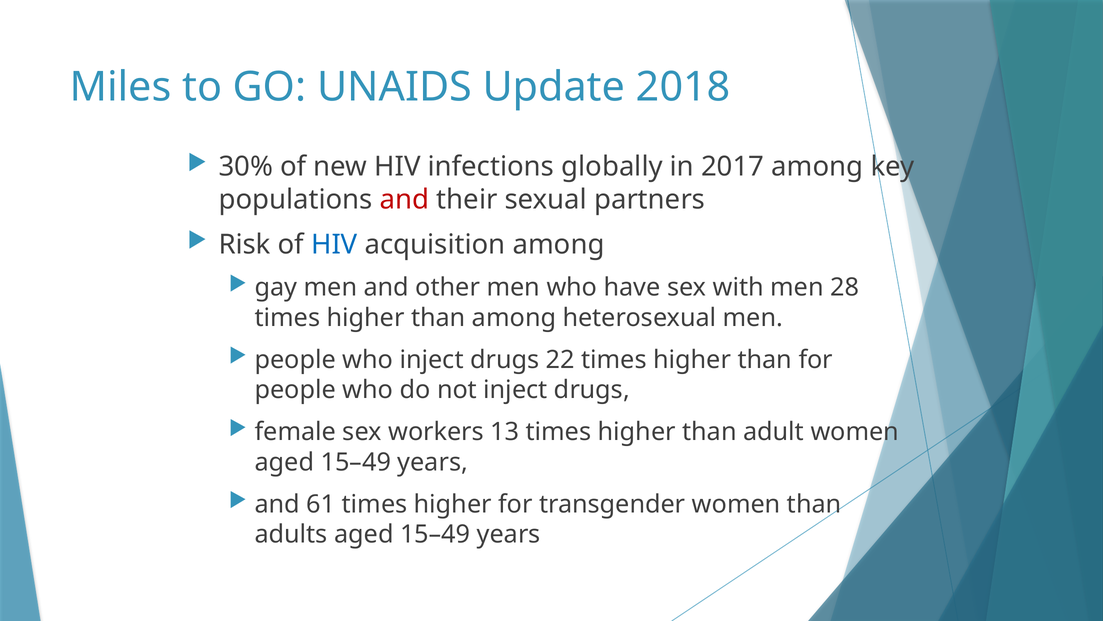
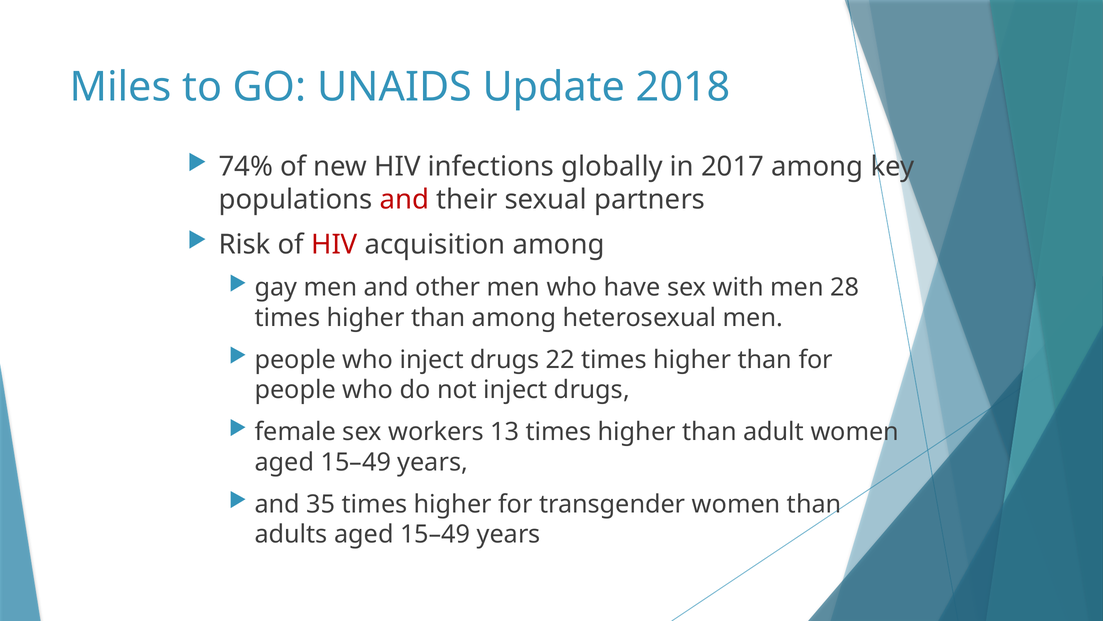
30%: 30% -> 74% (246, 167)
HIV colour: blue -> red (334, 244)
61: 61 -> 35 (321, 504)
